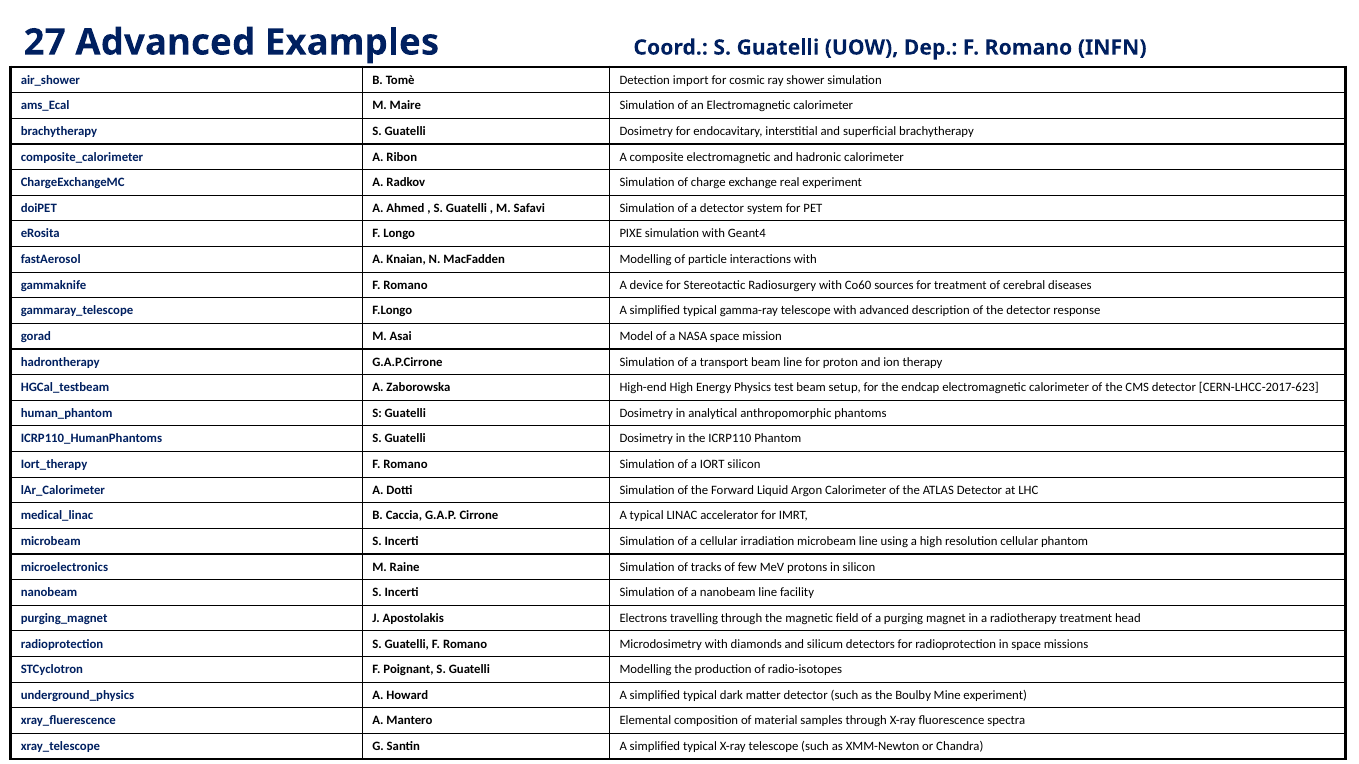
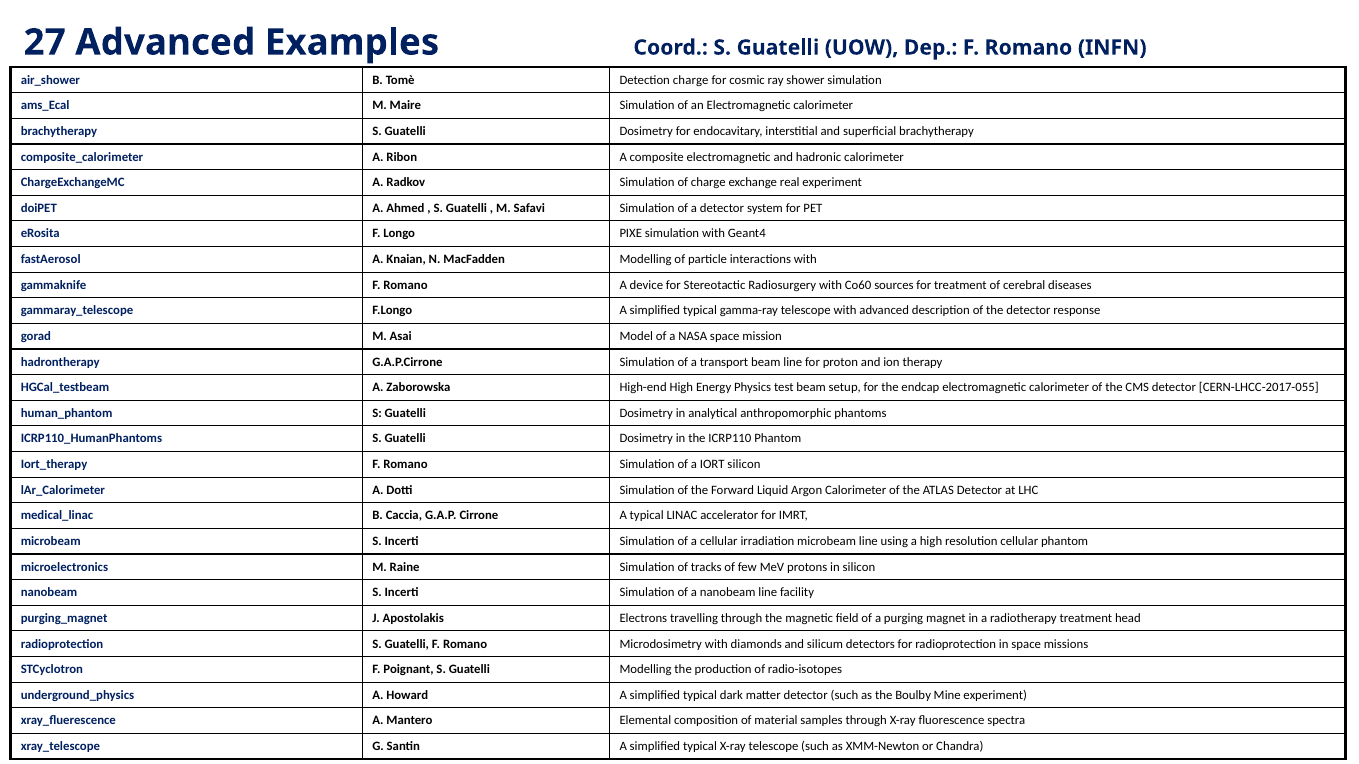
Detection import: import -> charge (691, 80)
CERN-LHCC-2017-623: CERN-LHCC-2017-623 -> CERN-LHCC-2017-055 (1259, 388)
